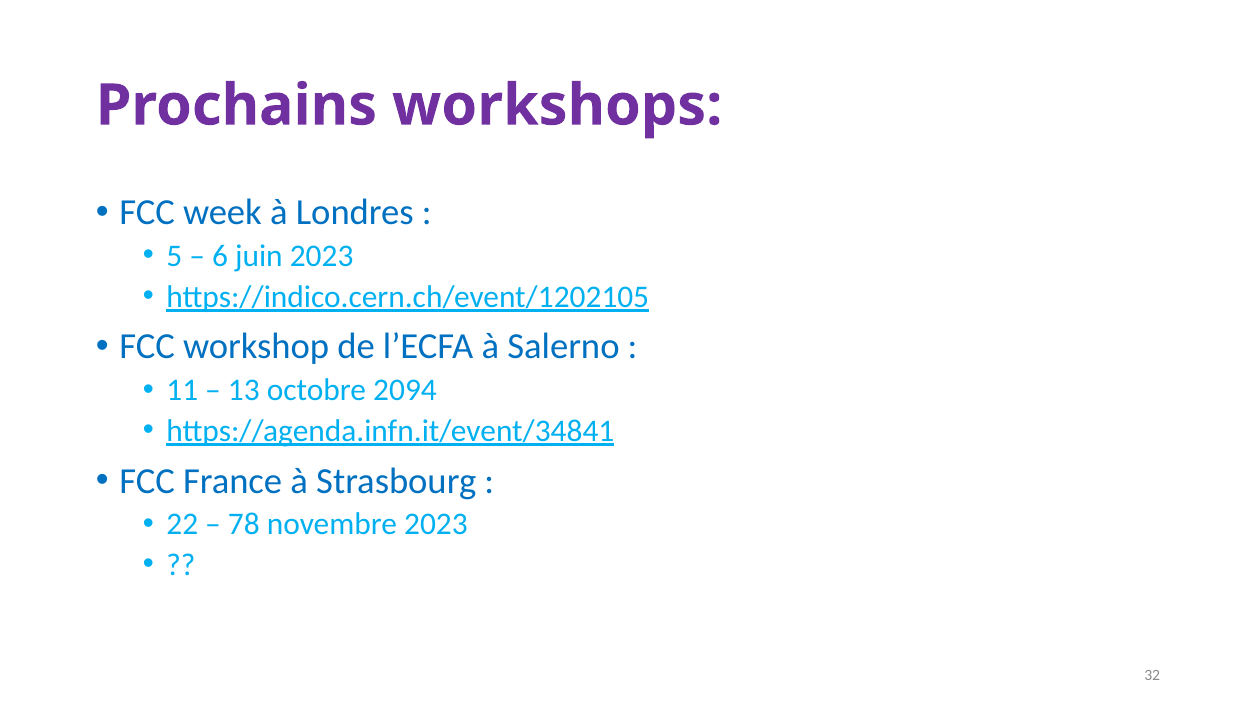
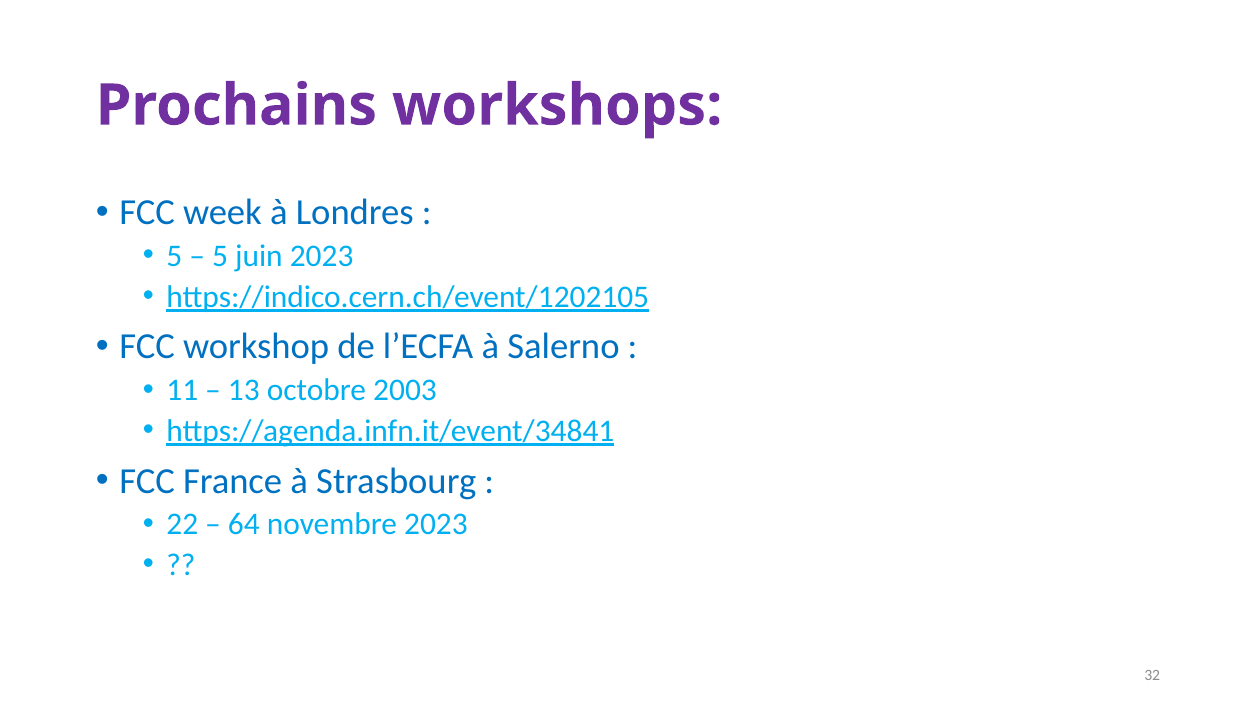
6: 6 -> 5 (220, 256)
2094: 2094 -> 2003 (405, 390)
78: 78 -> 64 (244, 524)
